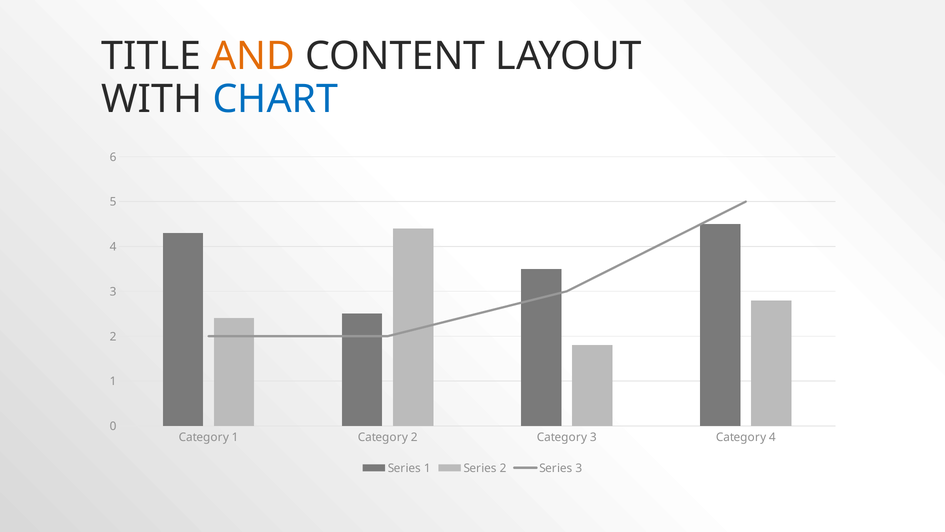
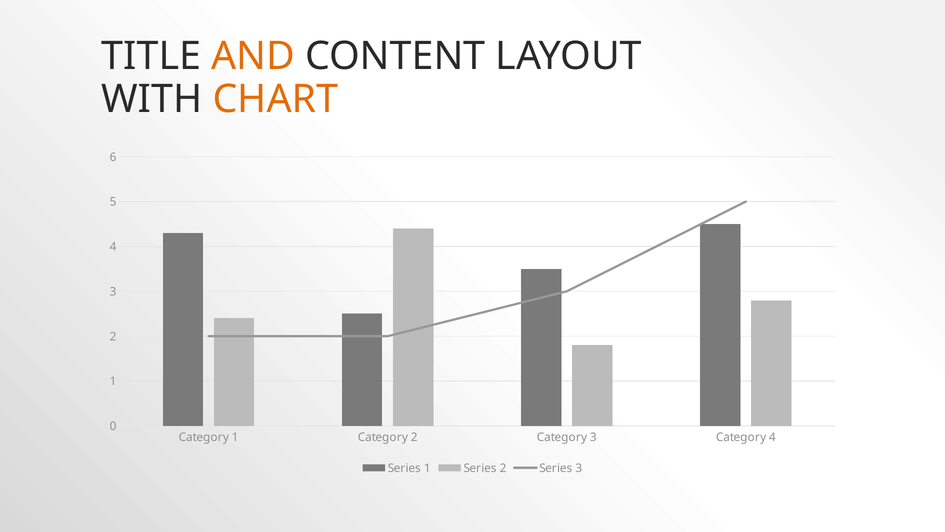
CHART colour: blue -> orange (275, 99)
